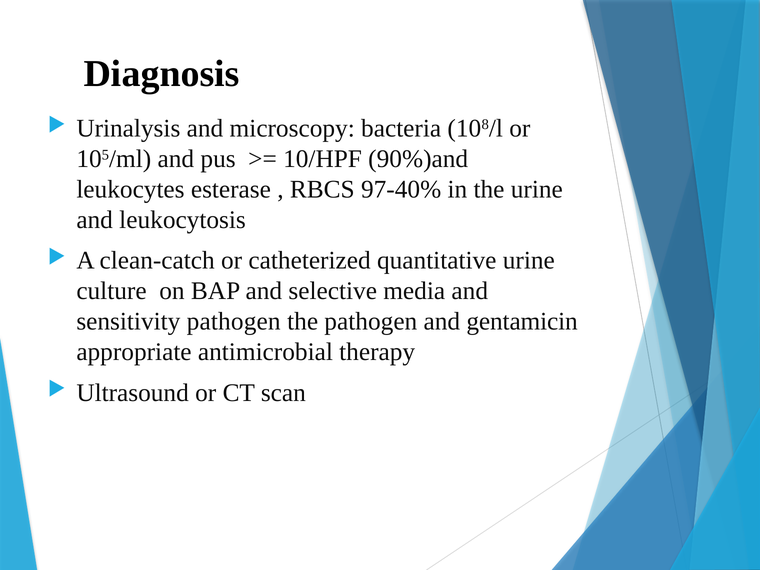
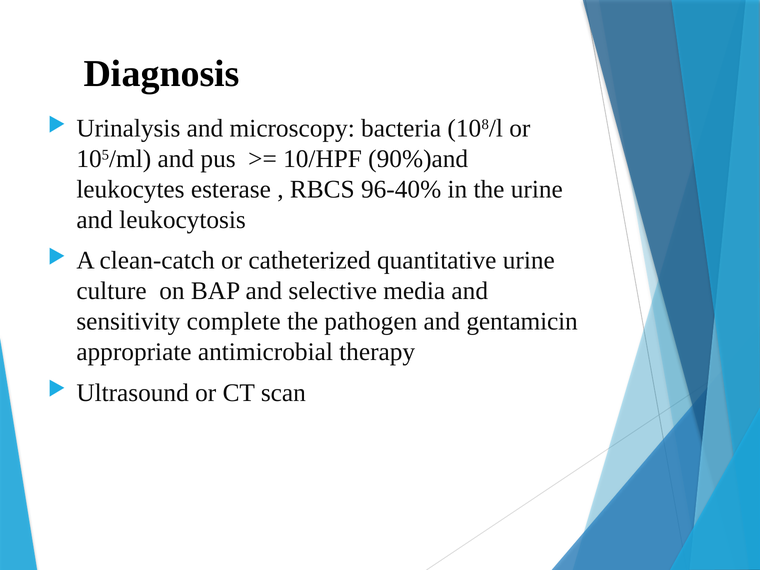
97-40%: 97-40% -> 96-40% (401, 189)
sensitivity pathogen: pathogen -> complete (234, 321)
